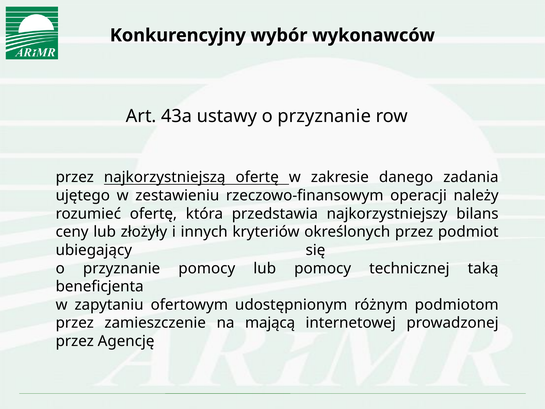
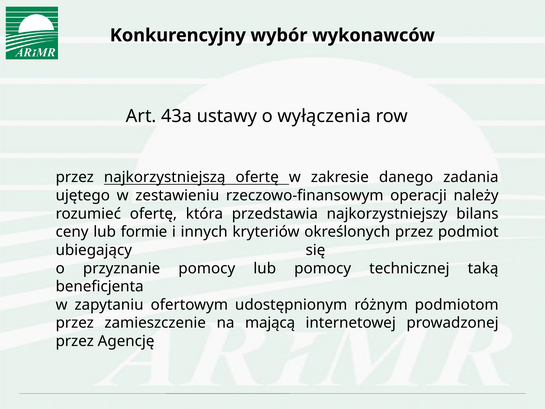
ustawy o przyznanie: przyznanie -> wyłączenia (324, 116)
złożyły: złożyły -> formie (144, 232)
